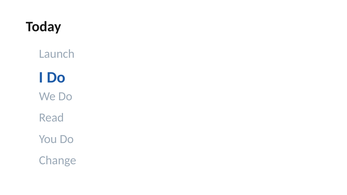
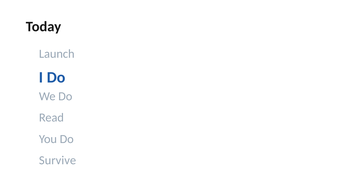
Change: Change -> Survive (58, 160)
